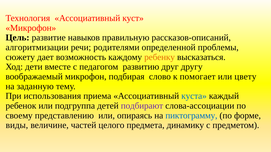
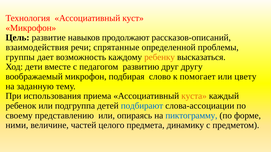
правильную: правильную -> продолжают (126, 38)
алгоритмизации: алгоритмизации -> взаимодействия (37, 47)
родителями: родителями -> спрятанные (116, 47)
сюжету: сюжету -> группы (20, 57)
куста colour: blue -> orange (194, 96)
подбирают colour: purple -> blue (142, 106)
виды: виды -> ними (17, 126)
